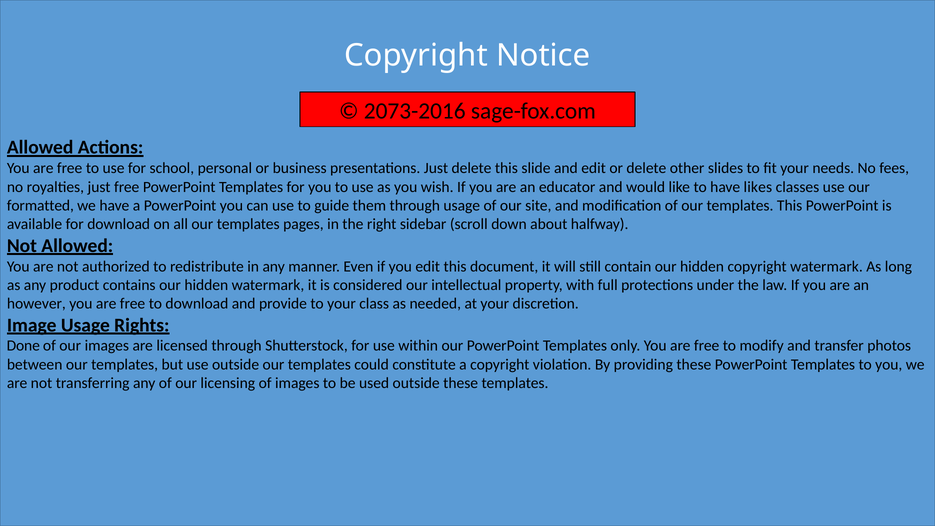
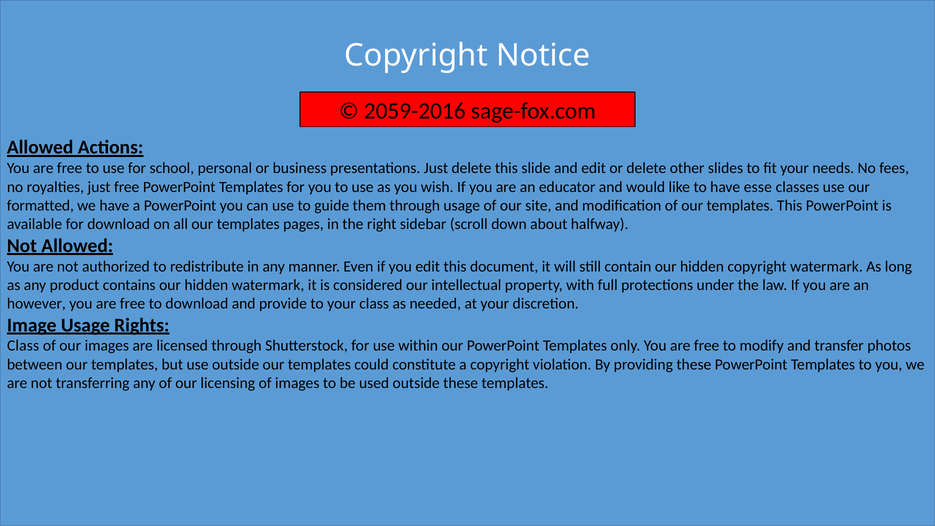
2073-2016: 2073-2016 -> 2059-2016 (415, 111)
likes: likes -> esse (758, 187)
Done: Done -> Class (23, 346)
